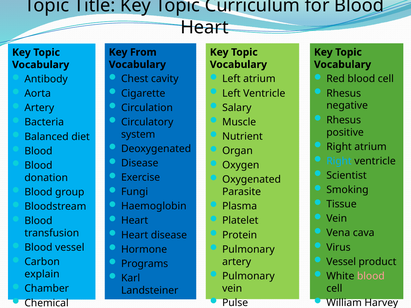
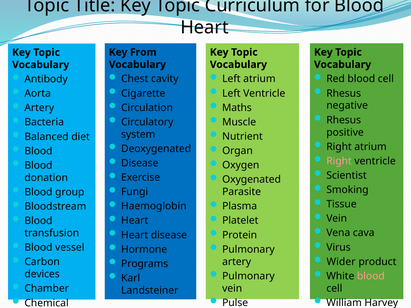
Salary: Salary -> Maths (237, 108)
Right colour: light blue -> pink (339, 161)
Vessel: Vessel -> Wider (341, 262)
explain: explain -> devices (42, 274)
